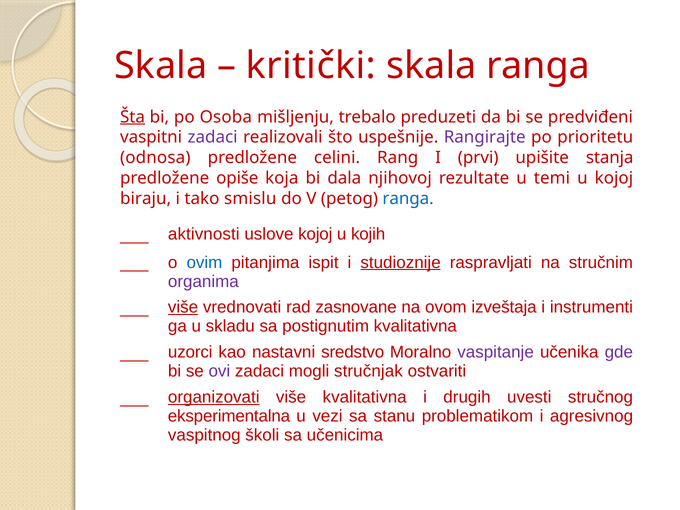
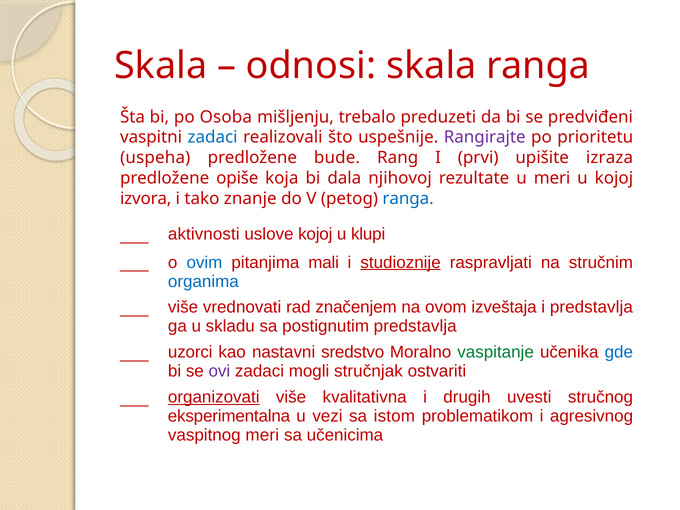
kritički: kritički -> odnosi (311, 66)
Šta underline: present -> none (133, 117)
zadaci colour: purple -> blue (213, 137)
odnosa: odnosa -> uspeha (155, 158)
celini: celini -> bude (337, 158)
stanja: stanja -> izraza (610, 158)
u temi: temi -> meri (552, 178)
biraju: biraju -> izvora (146, 198)
smislu: smislu -> znanje (250, 198)
kojih: kojih -> klupi (368, 234)
ispit: ispit -> mali (324, 262)
organima colour: purple -> blue (203, 281)
više underline: present -> none (183, 307)
zasnovane: zasnovane -> značenjem (356, 307)
i instrumenti: instrumenti -> predstavlja (591, 307)
postignutim kvalitativna: kvalitativna -> predstavlja (415, 326)
vaspitanje colour: purple -> green (496, 352)
gde colour: purple -> blue (619, 352)
stanu: stanu -> istom (394, 416)
vaspitnog školi: školi -> meri (262, 435)
